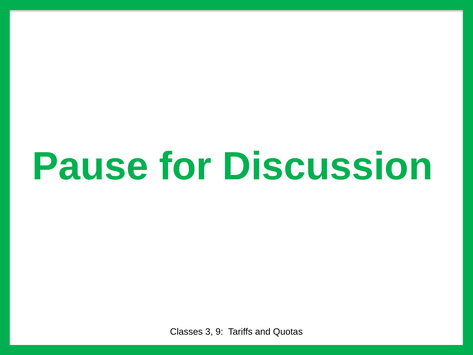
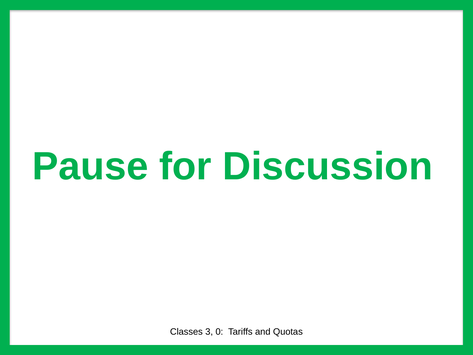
9: 9 -> 0 (219, 332)
